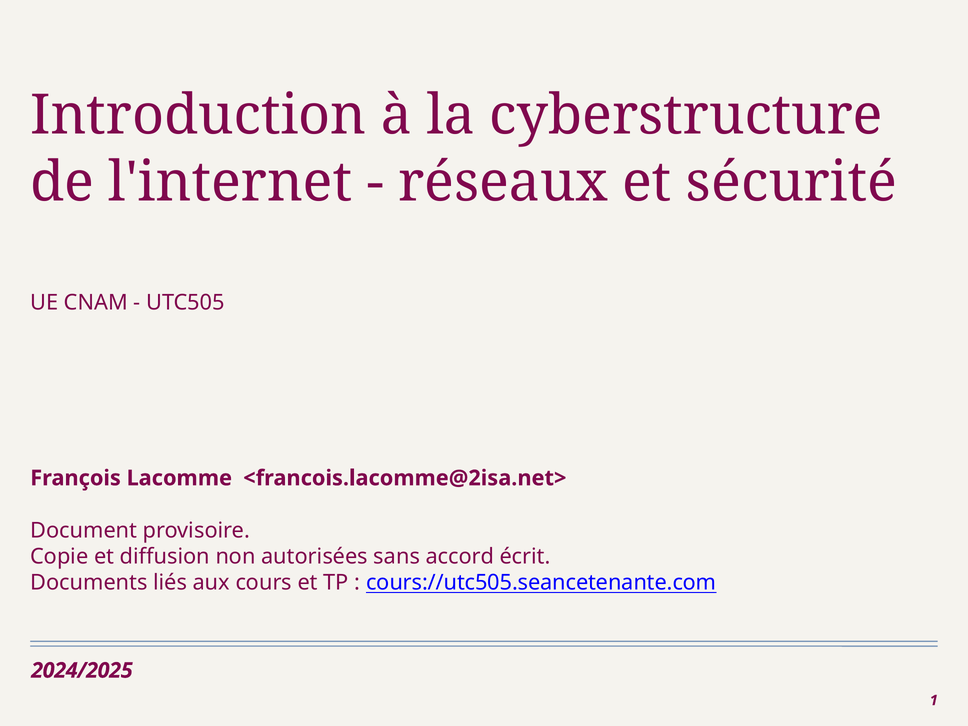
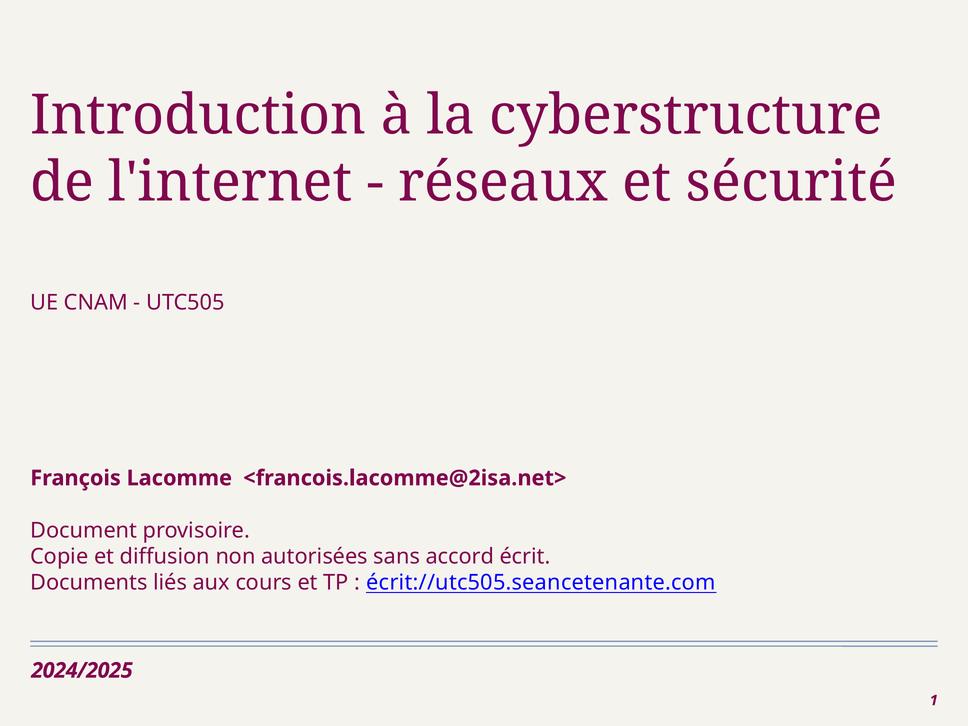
cours://utc505.seancetenante.com: cours://utc505.seancetenante.com -> écrit://utc505.seancetenante.com (541, 583)
